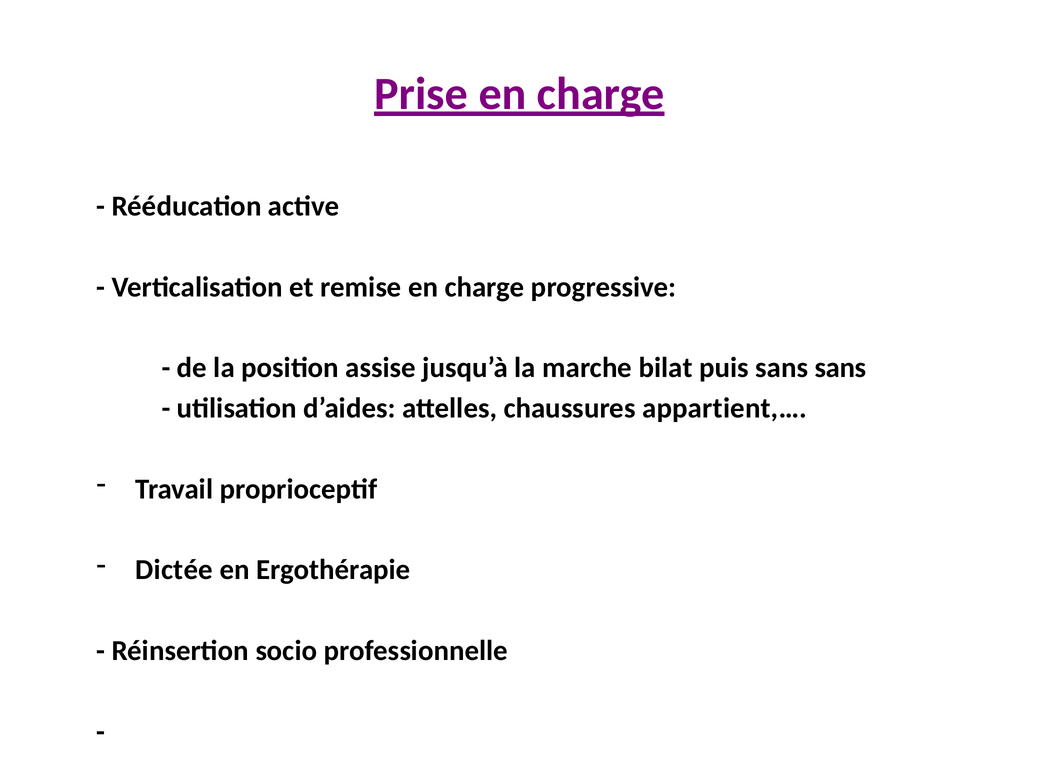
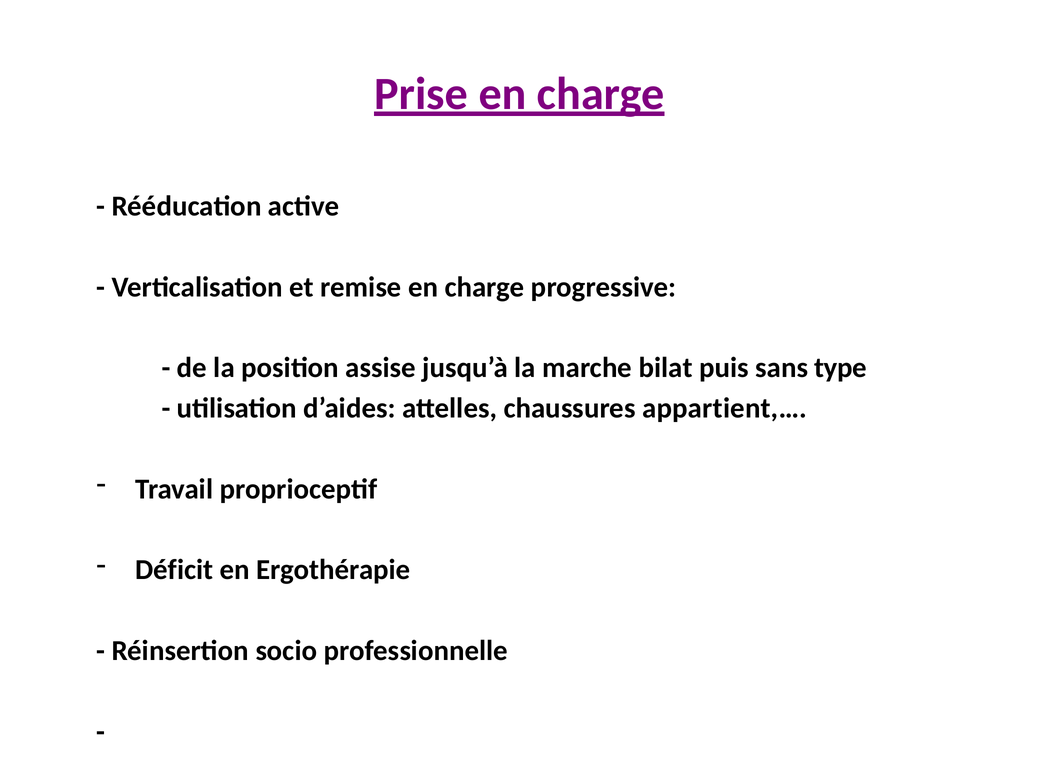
sans sans: sans -> type (840, 368)
Dictée: Dictée -> Déficit (174, 570)
